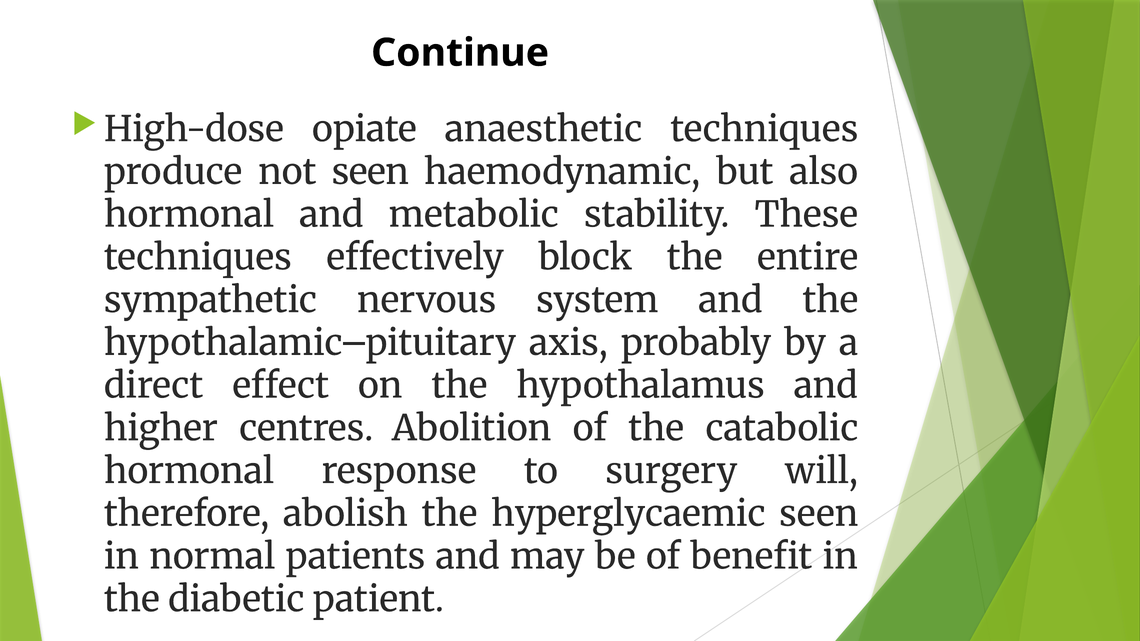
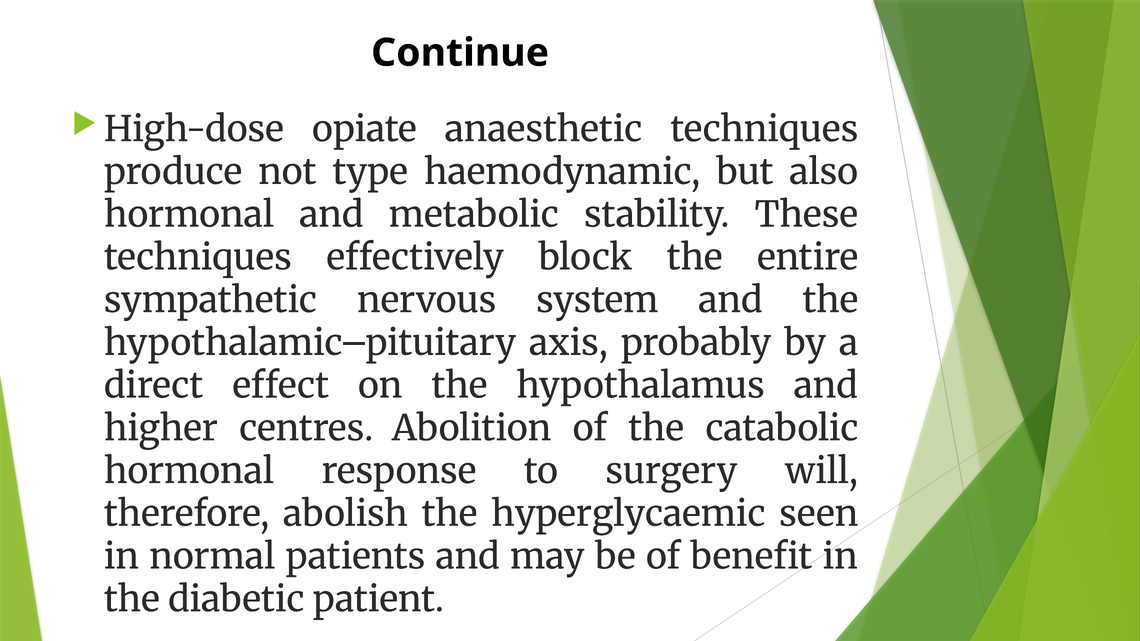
not seen: seen -> type (370, 172)
